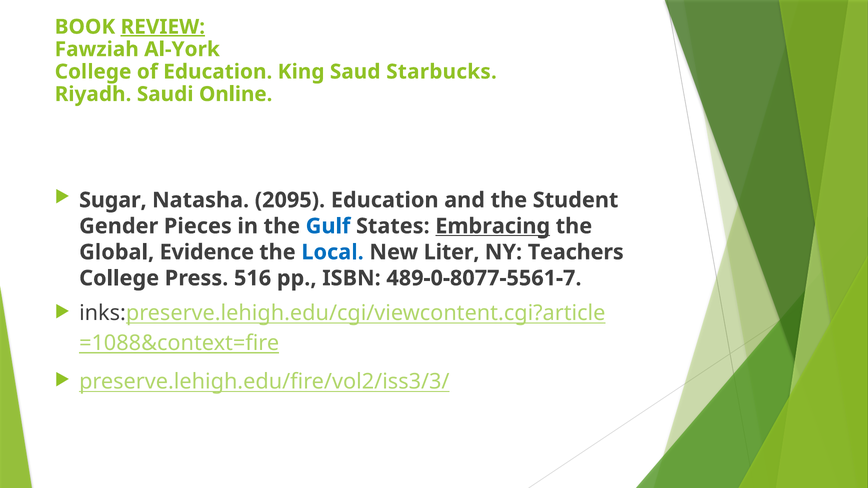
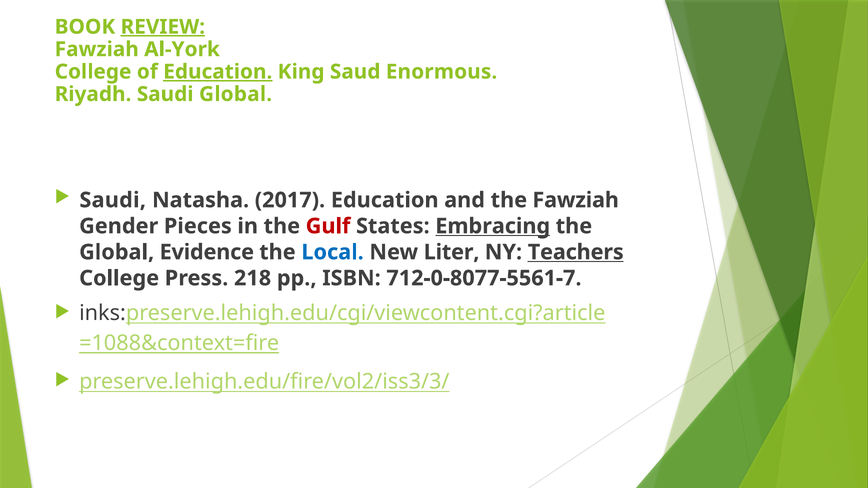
Education underline: none -> present (218, 72)
Starbucks: Starbucks -> Enormous (442, 72)
Saudi Online: Online -> Global (236, 94)
Sugar: Sugar -> Saudi (113, 200)
2095: 2095 -> 2017 (290, 200)
the Student: Student -> Fawziah (576, 200)
Gulf colour: blue -> red (328, 226)
Teachers underline: none -> present (576, 252)
516: 516 -> 218 (253, 278)
489-0-8077-5561-7: 489-0-8077-5561-7 -> 712-0-8077-5561-7 (484, 278)
